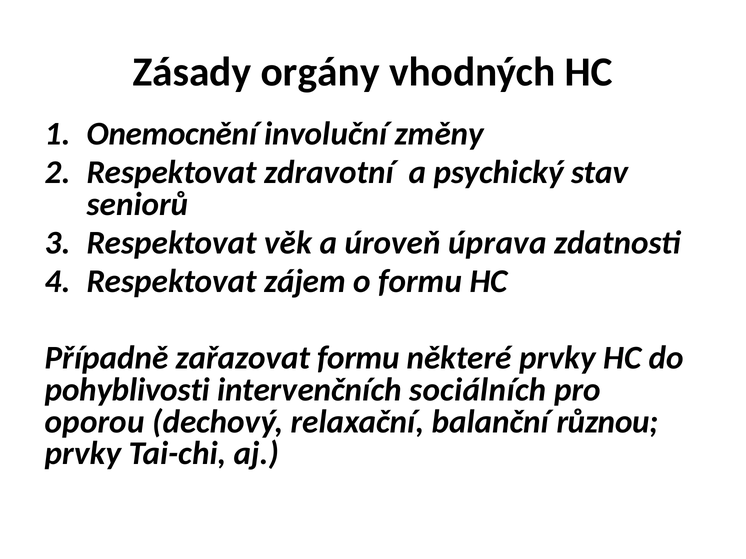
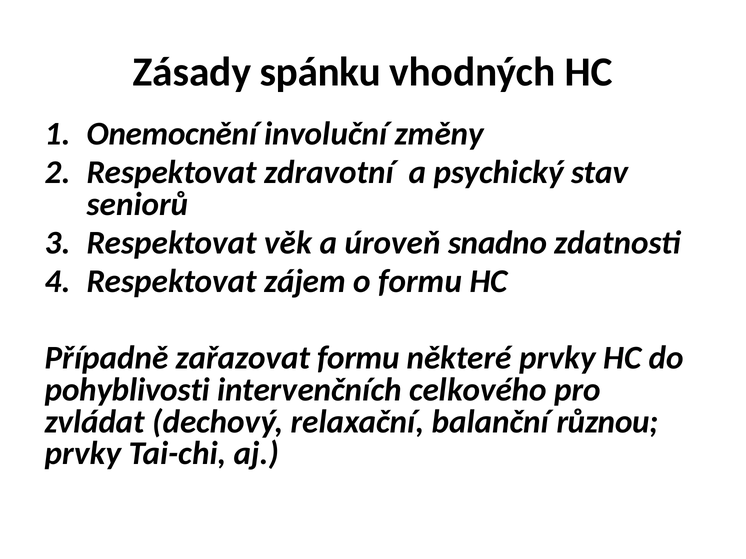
orgány: orgány -> spánku (320, 72)
úprava: úprava -> snadno (498, 243)
sociálních: sociálních -> celkového (478, 390)
oporou: oporou -> zvládat (95, 422)
